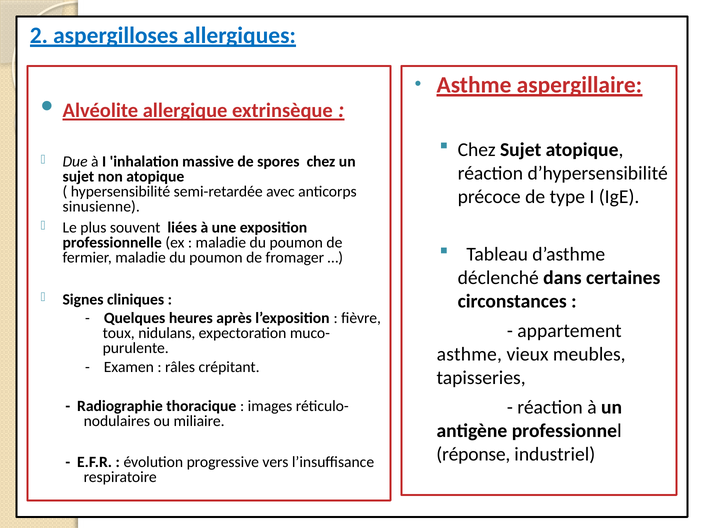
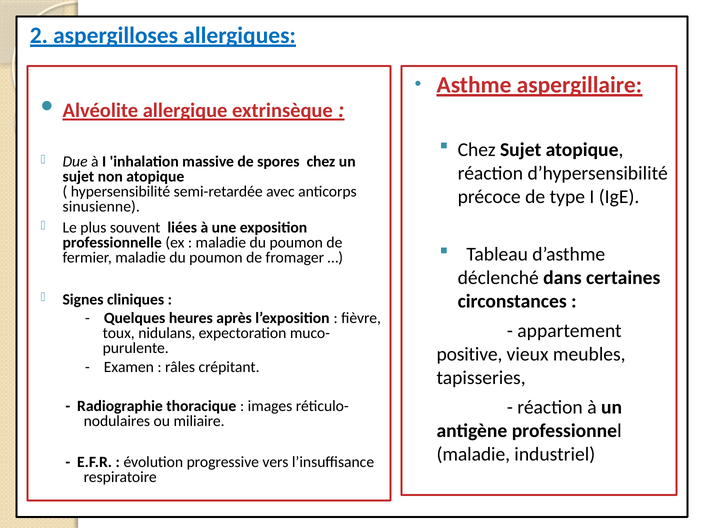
asthme: asthme -> positive (469, 354)
réponse: réponse -> maladie (473, 454)
